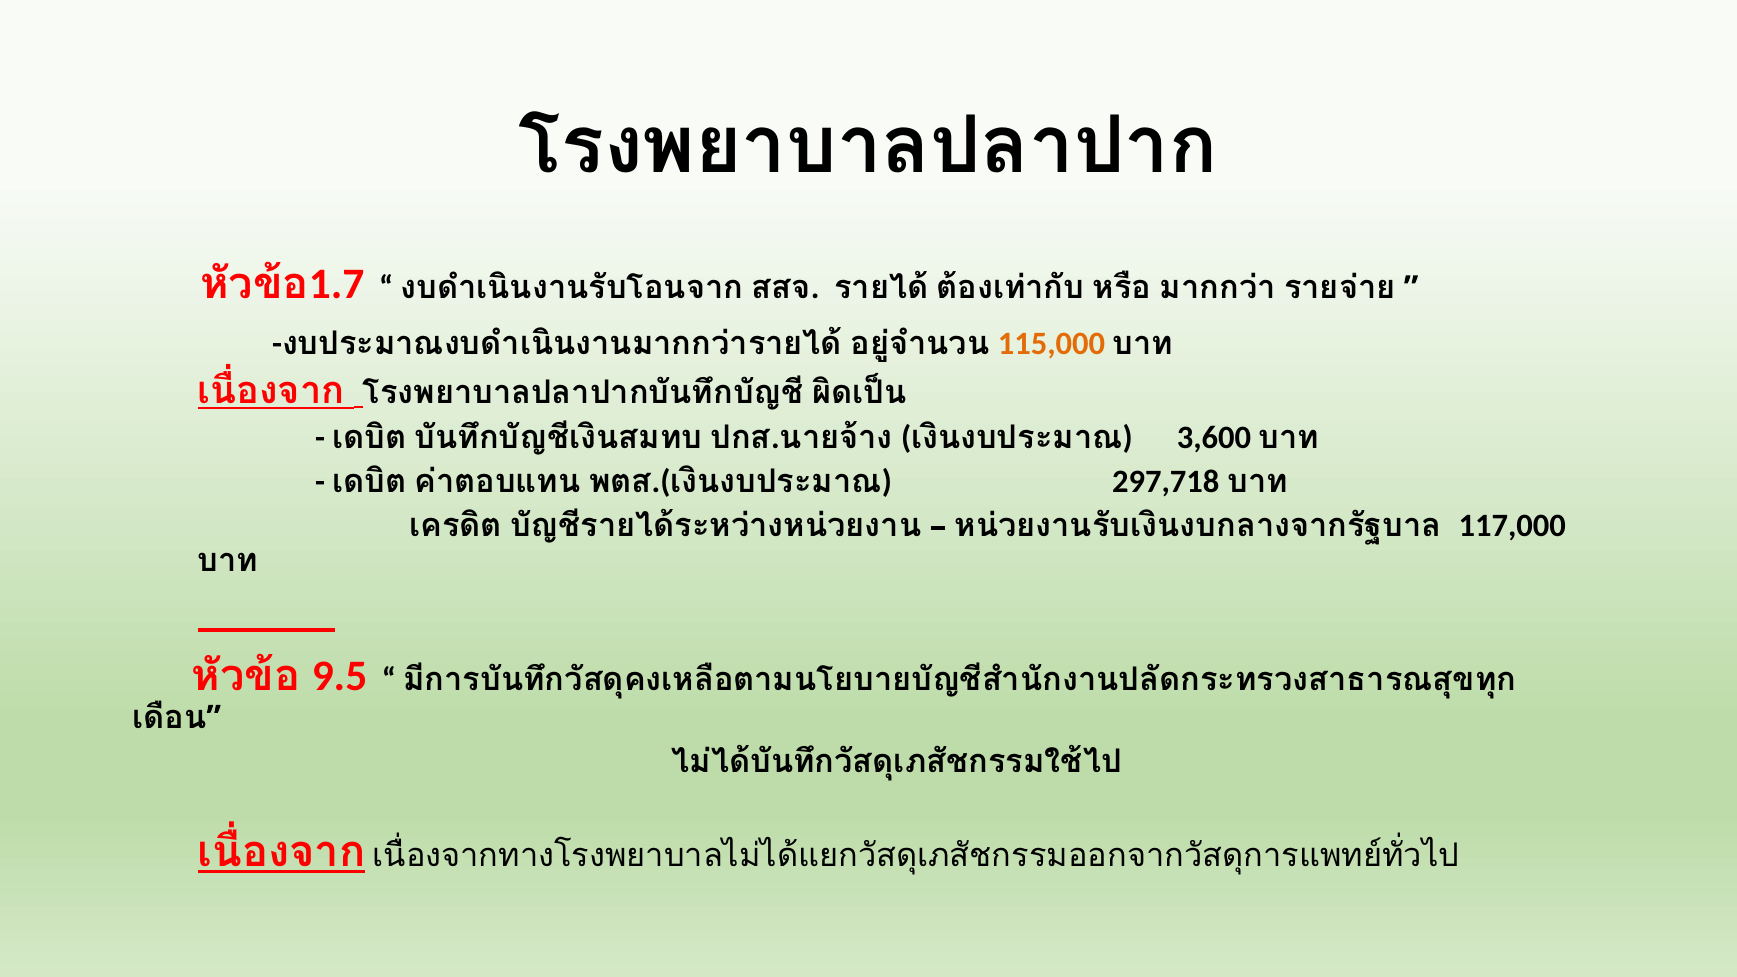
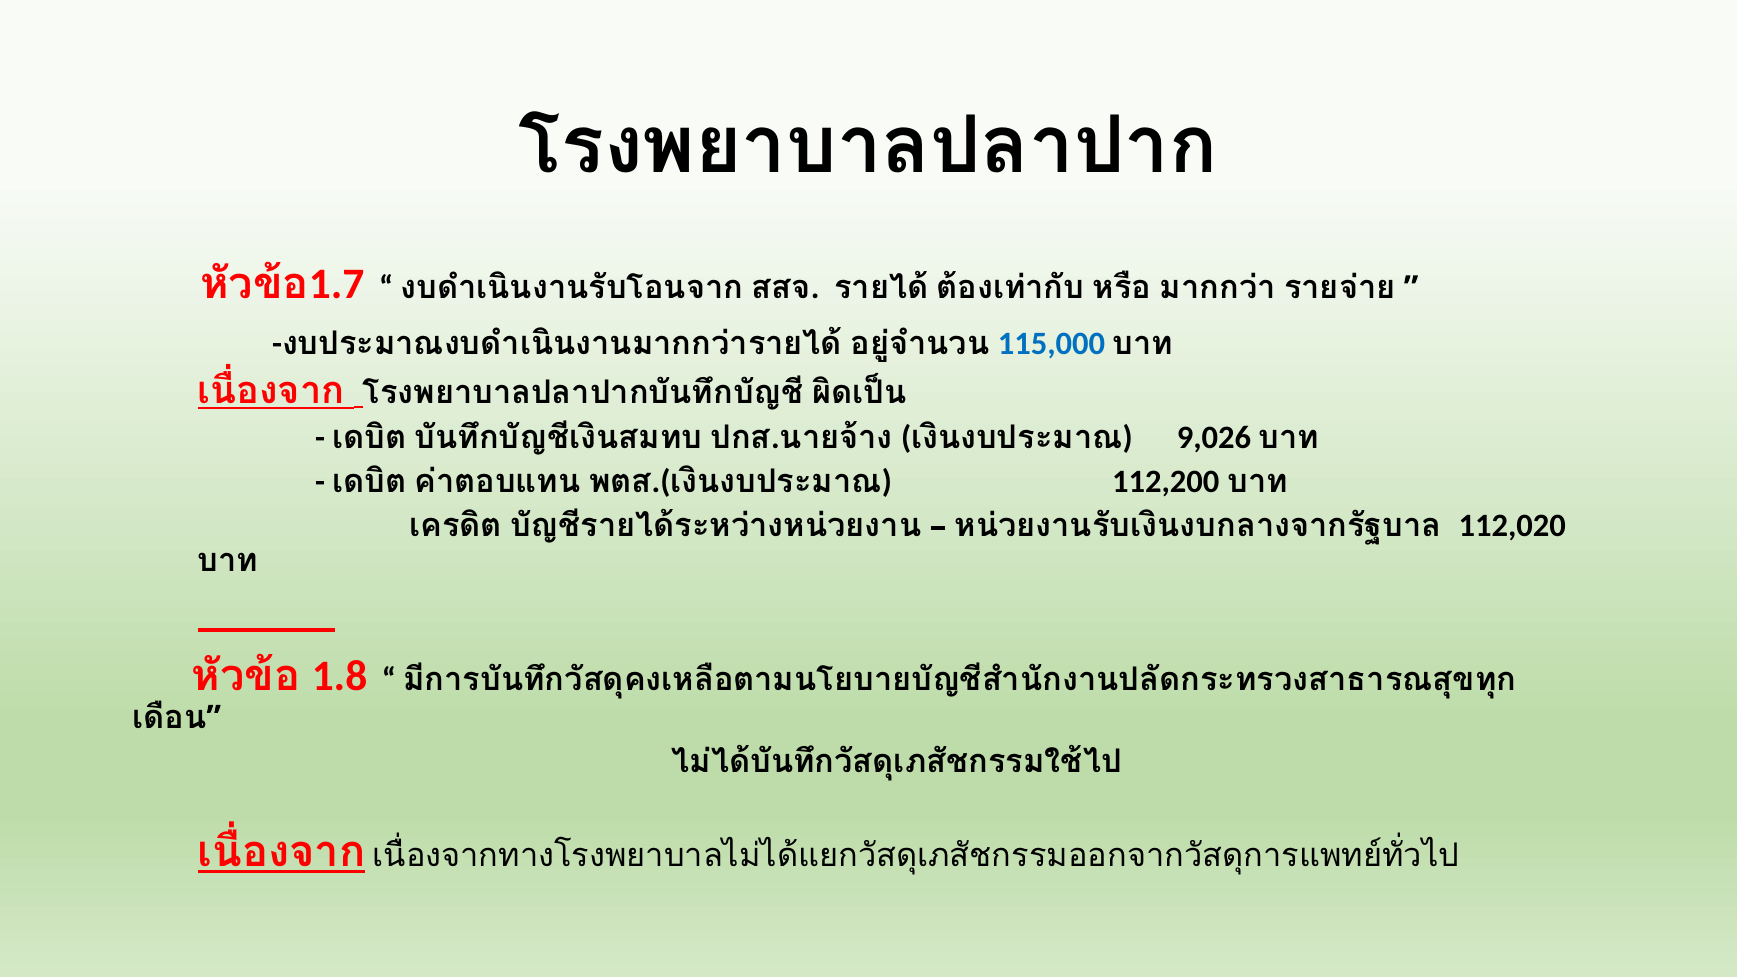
115,000 colour: orange -> blue (1051, 343)
3,600: 3,600 -> 9,026 (1214, 438)
297,718: 297,718 -> 112,200 (1166, 482)
117,000: 117,000 -> 112,020 (1512, 526)
9.5: 9.5 -> 1.8 (340, 676)
